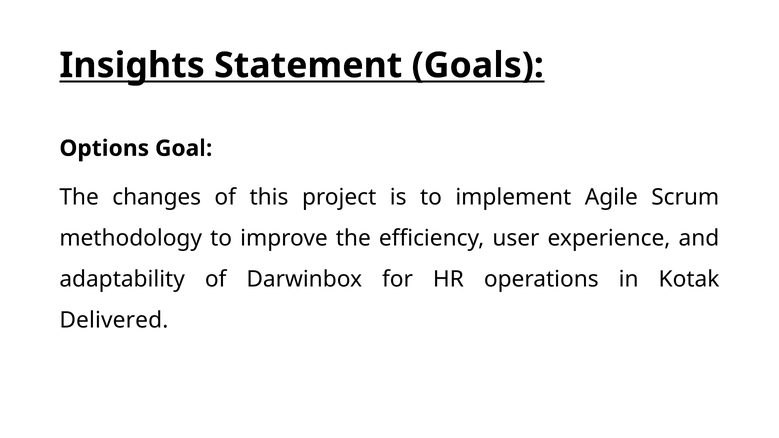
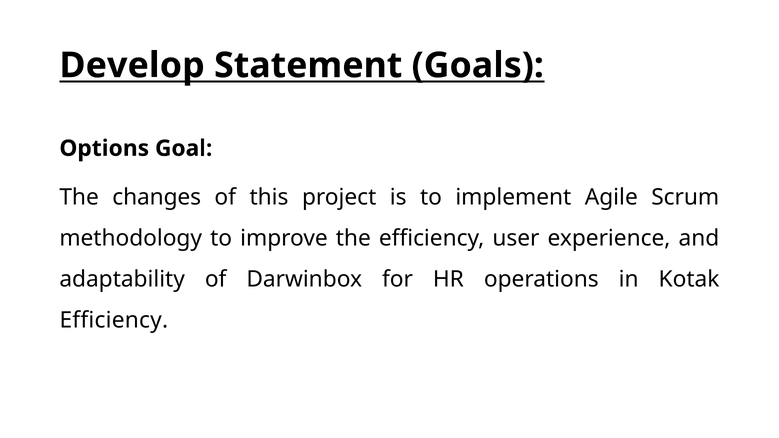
Insights: Insights -> Develop (132, 65)
Delivered: Delivered -> Efficiency (114, 320)
